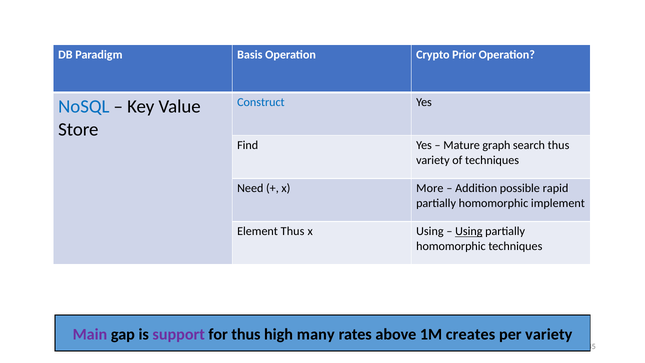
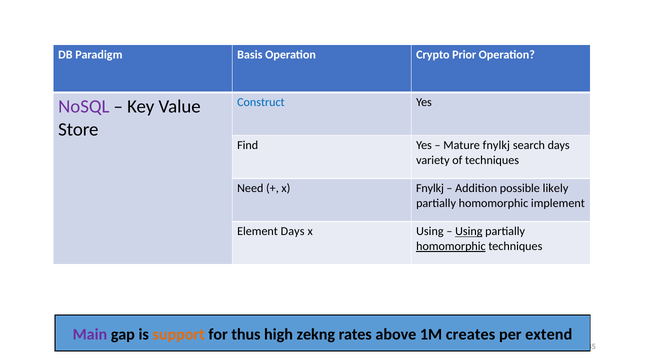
NoSQL colour: blue -> purple (84, 106)
Mature graph: graph -> fnylkj (496, 145)
search thus: thus -> days (559, 145)
x More: More -> Fnylkj (430, 188)
rapid: rapid -> likely (556, 188)
Element Thus: Thus -> Days (293, 231)
homomorphic underline: none -> present (451, 246)
support colour: purple -> orange (179, 334)
many: many -> zekng (316, 334)
per variety: variety -> extend (549, 334)
